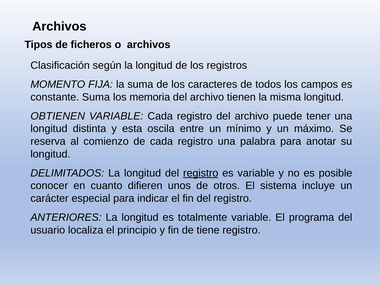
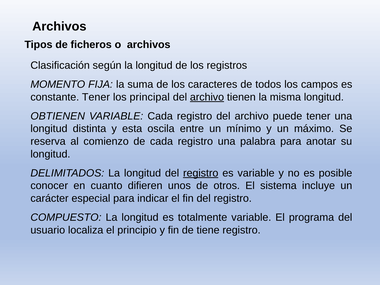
constante Suma: Suma -> Tener (96, 97)
memoria: memoria -> principal (150, 97)
archivo underline: none -> present (207, 97)
ANTERIORES: ANTERIORES -> COMPUESTO (66, 217)
